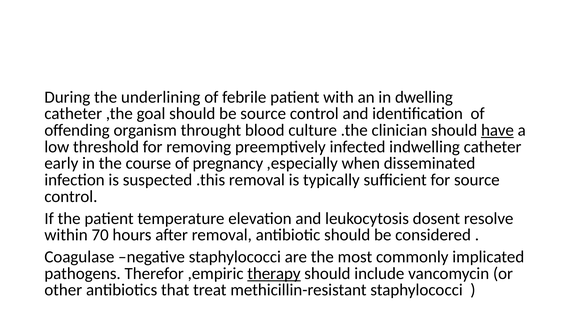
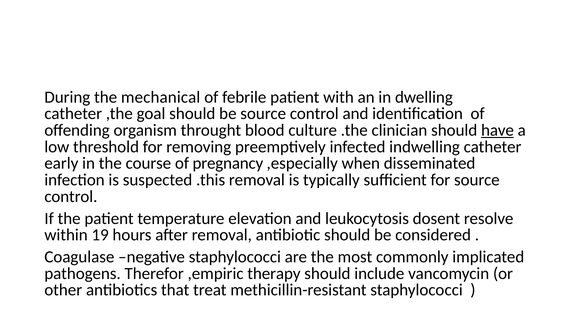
underlining: underlining -> mechanical (161, 97)
70: 70 -> 19 (100, 235)
therapy underline: present -> none (274, 273)
